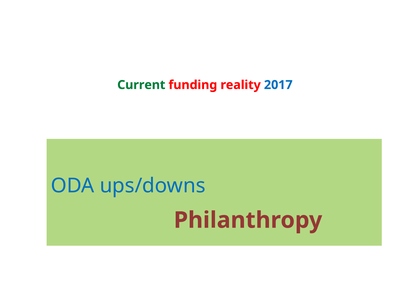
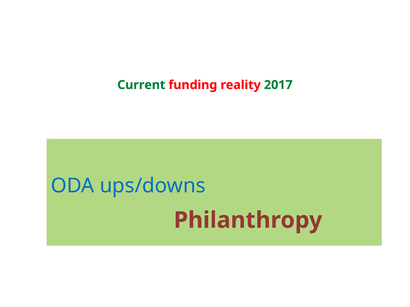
2017 colour: blue -> green (278, 85)
